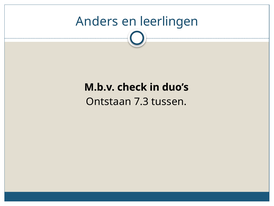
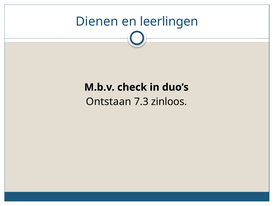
Anders: Anders -> Dienen (97, 22)
tussen: tussen -> zinloos (169, 101)
